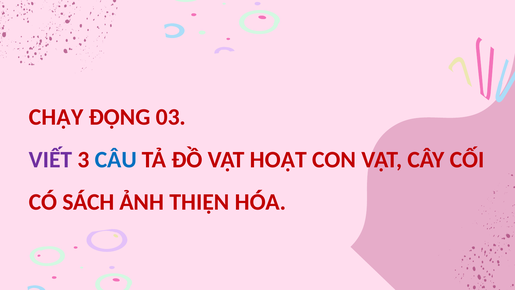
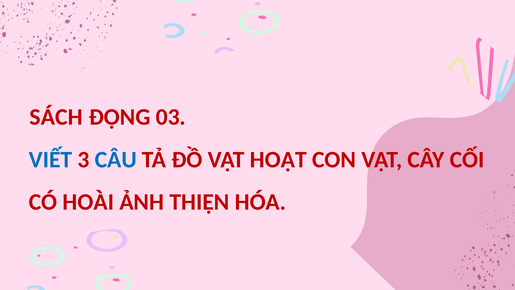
CHẠY: CHẠY -> SÁCH (56, 117)
VIẾT colour: purple -> blue (51, 159)
SÁCH: SÁCH -> HOÀI (88, 202)
